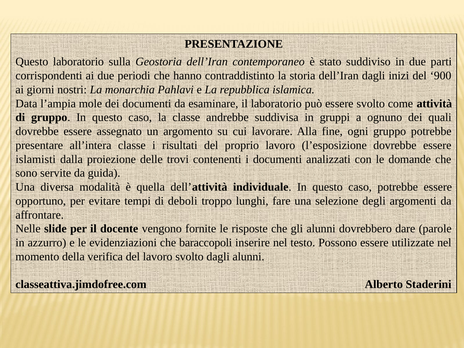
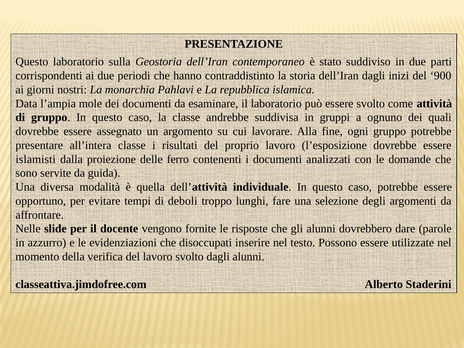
trovi: trovi -> ferro (178, 159)
baraccopoli: baraccopoli -> disoccupati (206, 243)
